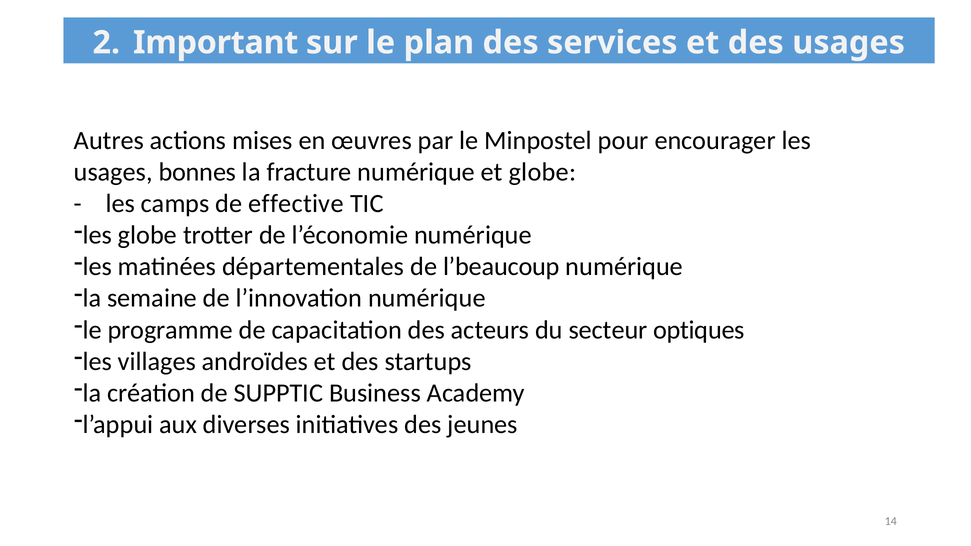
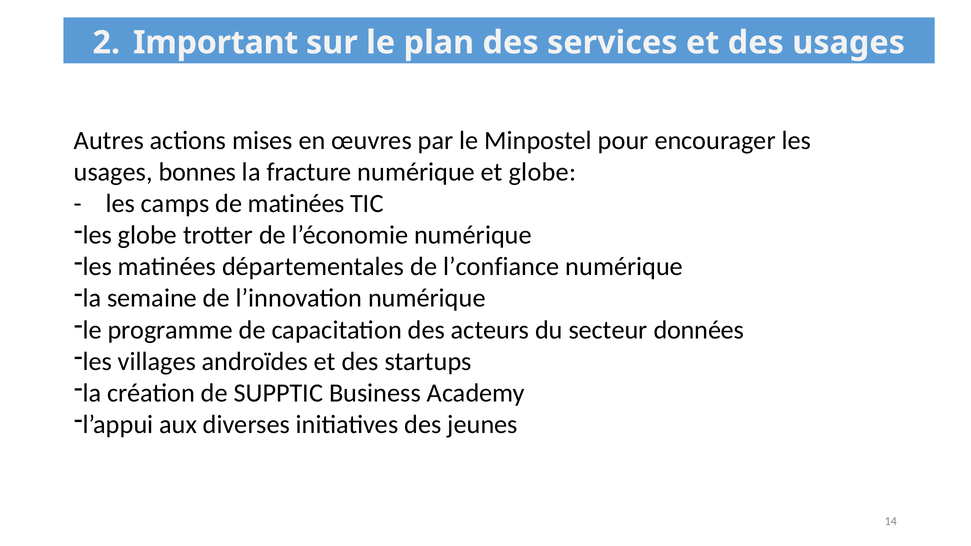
de effective: effective -> matinées (296, 204)
l’beaucoup: l’beaucoup -> l’confiance (501, 267)
optiques: optiques -> données (699, 330)
